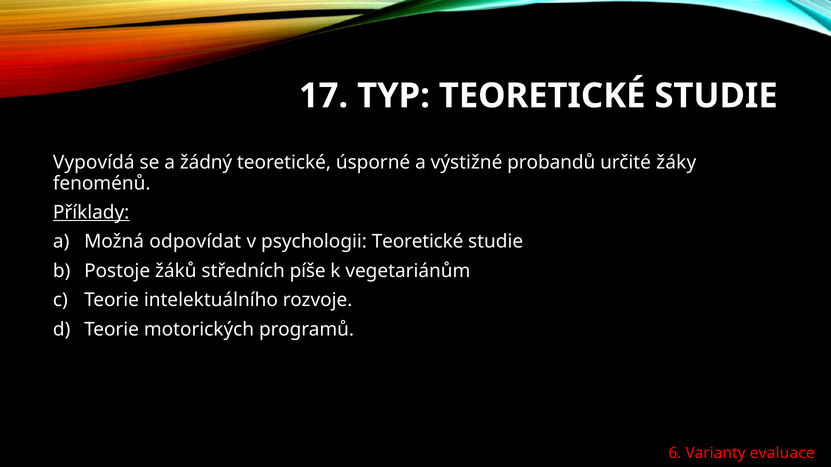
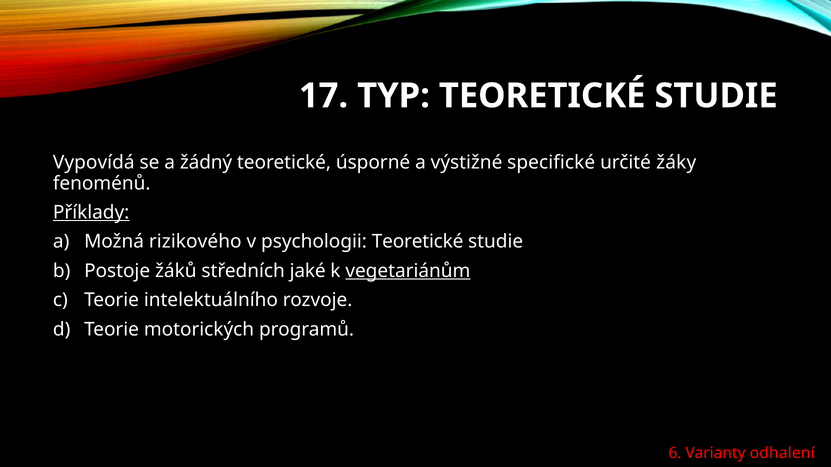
probandů: probandů -> specifické (551, 163)
odpovídat: odpovídat -> rizikového (195, 242)
píše: píše -> jaké (308, 271)
vegetariánům underline: none -> present (408, 271)
evaluace: evaluace -> odhalení (782, 453)
